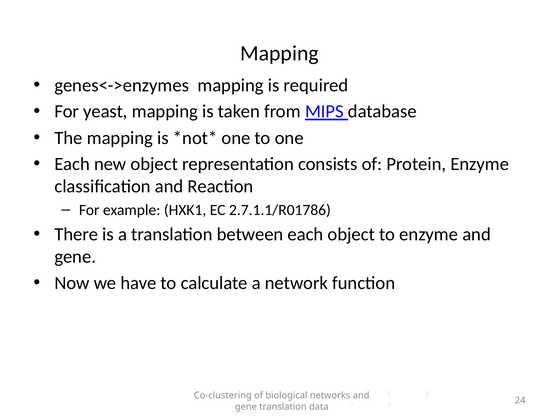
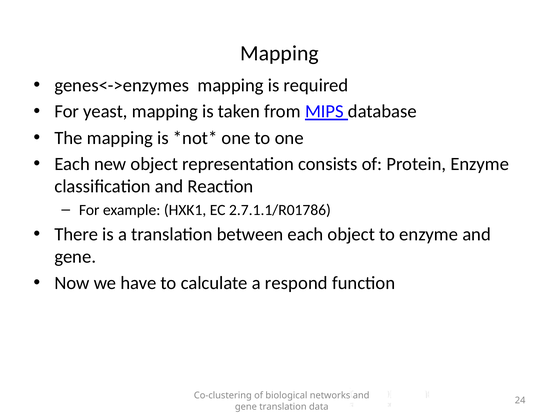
network: network -> respond (296, 282)
